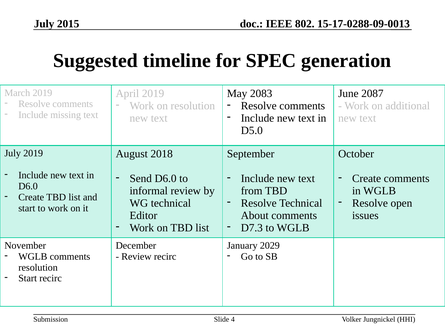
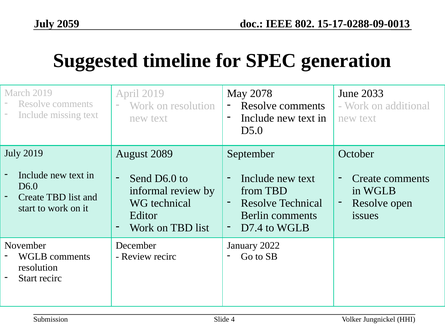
2015: 2015 -> 2059 (68, 24)
2083: 2083 -> 2078 (261, 94)
2087: 2087 -> 2033 (372, 94)
2018: 2018 -> 2089 (162, 154)
About: About -> Berlin (255, 216)
D7.3: D7.3 -> D7.4 (252, 228)
2029: 2029 -> 2022 (270, 246)
